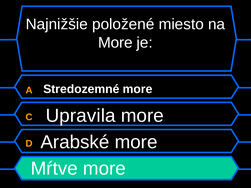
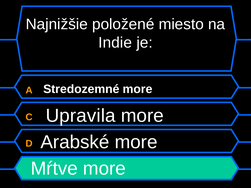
More: More -> Indie (115, 43)
